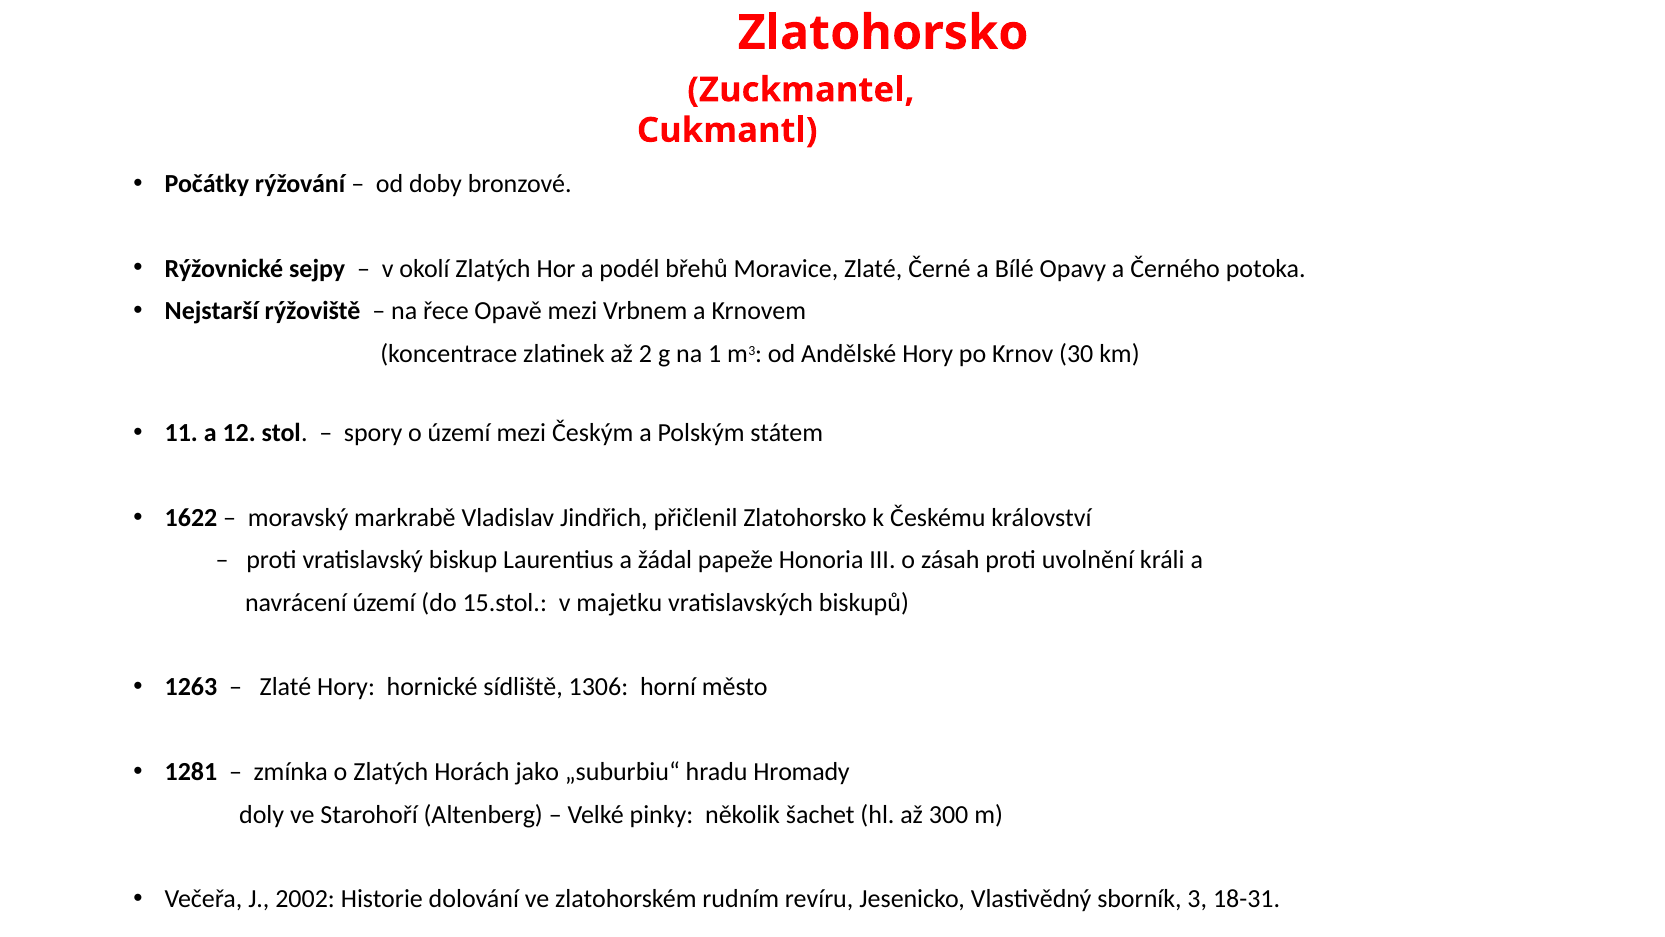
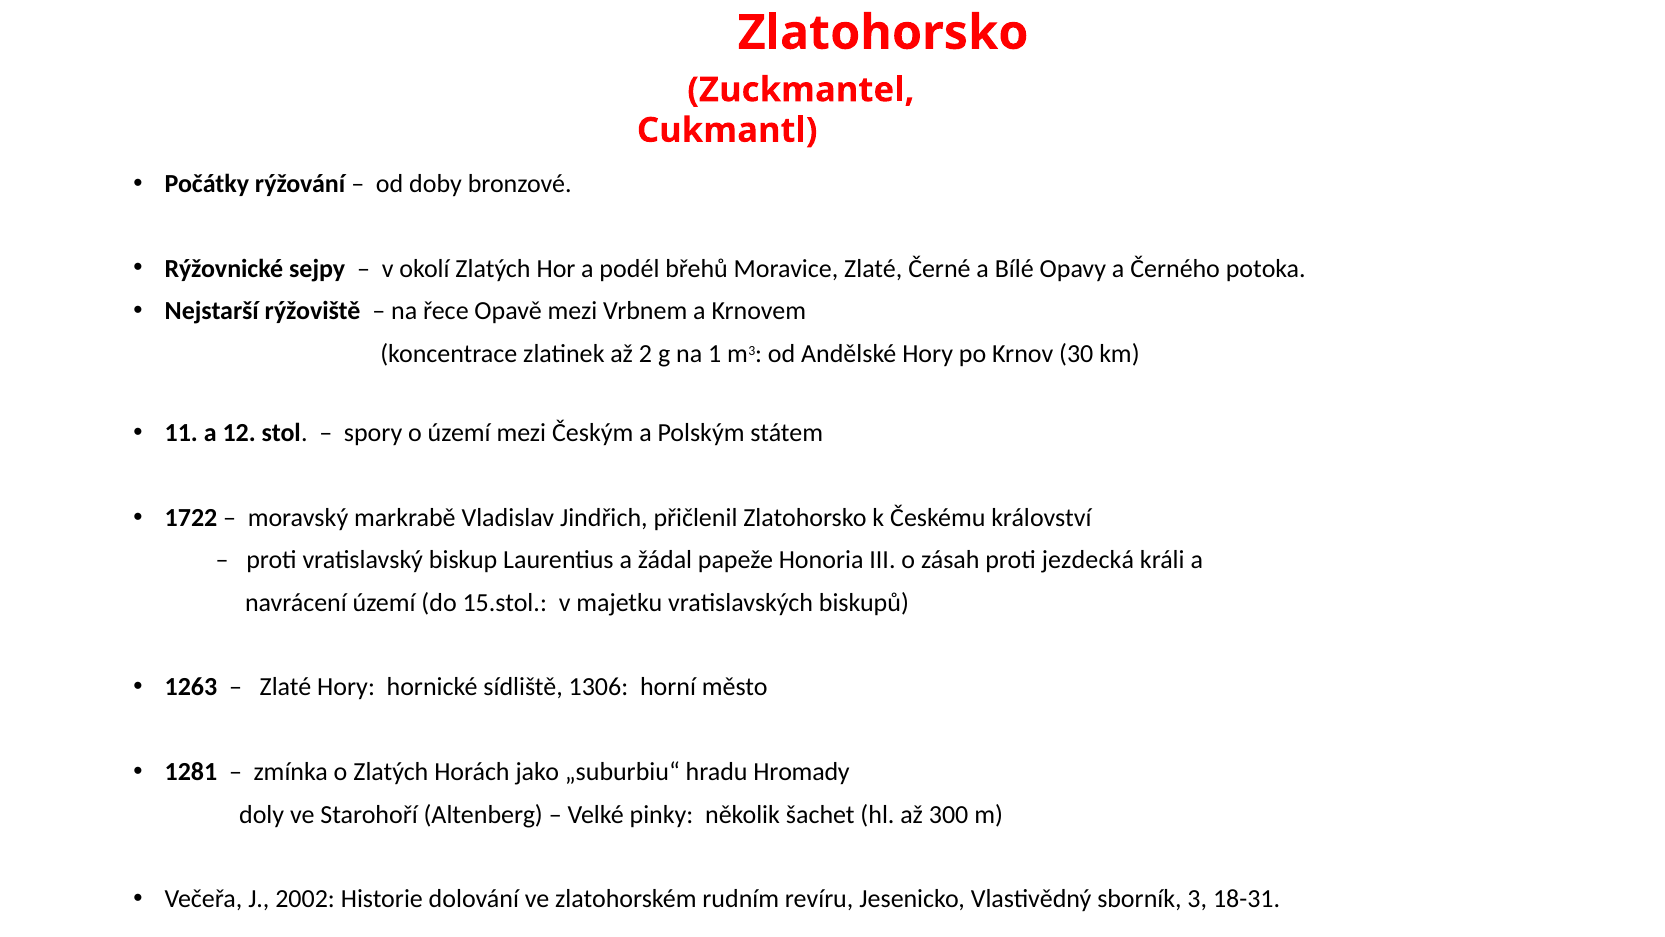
1622: 1622 -> 1722 (191, 518)
uvolnění: uvolnění -> jezdecká (1088, 560)
